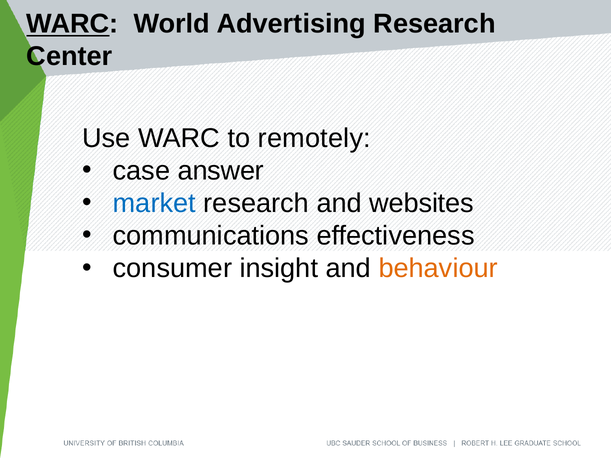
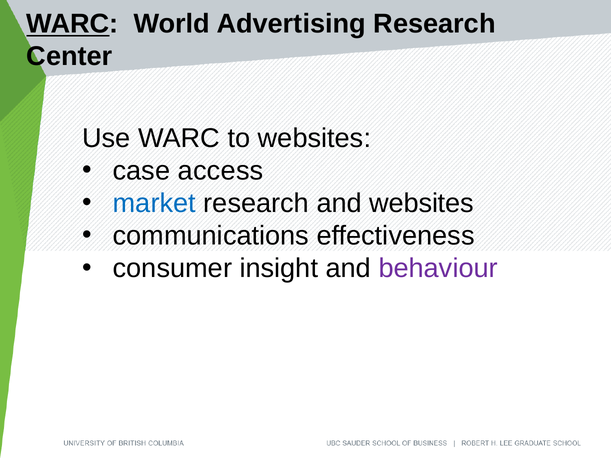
to remotely: remotely -> websites (314, 138)
answer: answer -> access (221, 171)
behaviour colour: orange -> purple (438, 269)
